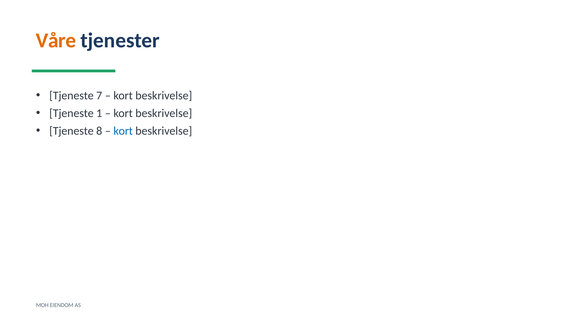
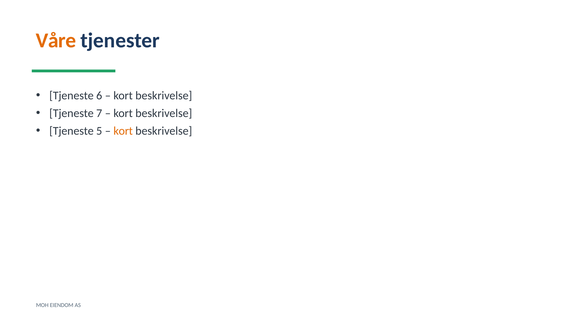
7: 7 -> 6 (99, 96)
1: 1 -> 7 (99, 114)
8: 8 -> 5 (99, 131)
kort colour: blue -> orange (123, 131)
